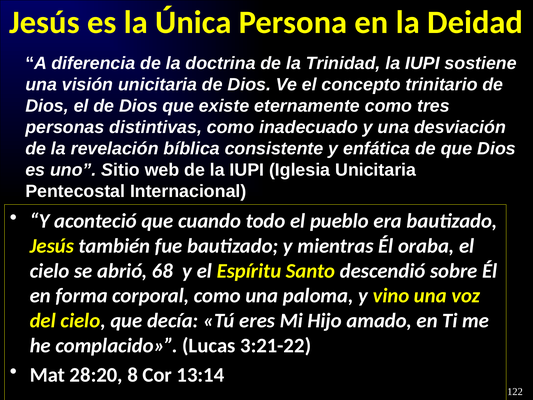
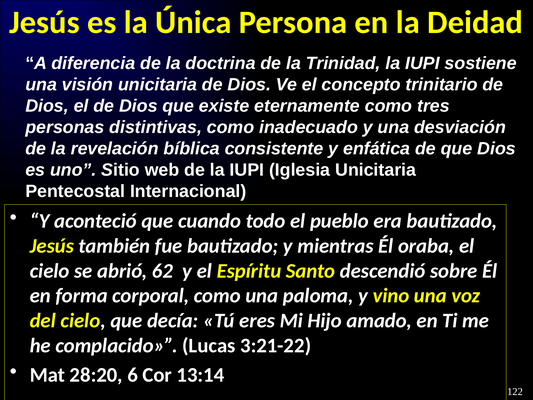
68: 68 -> 62 (162, 271)
8: 8 -> 6 (133, 375)
